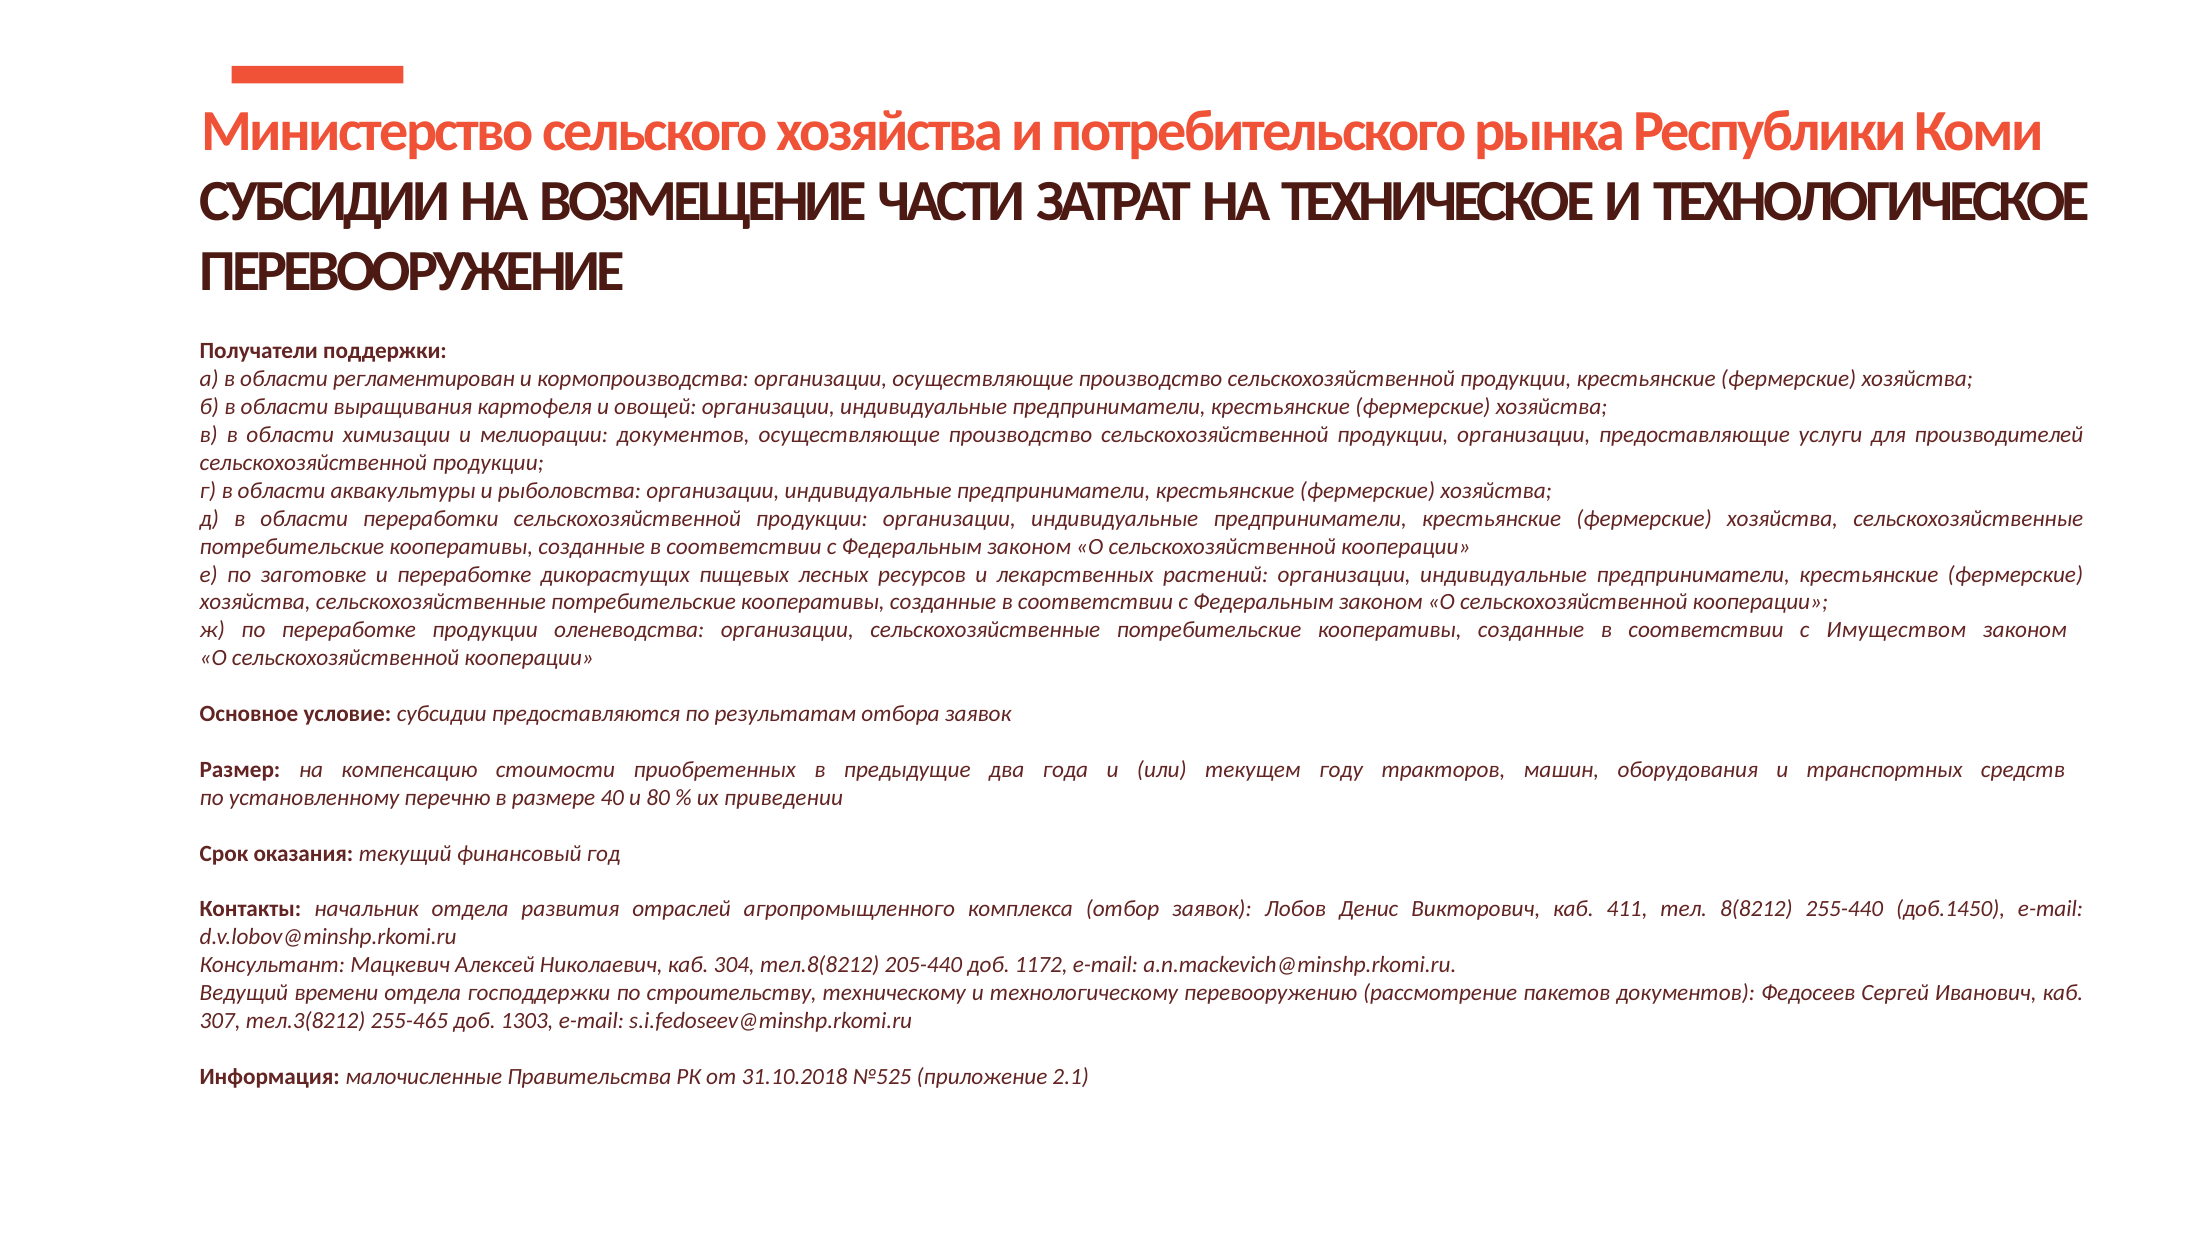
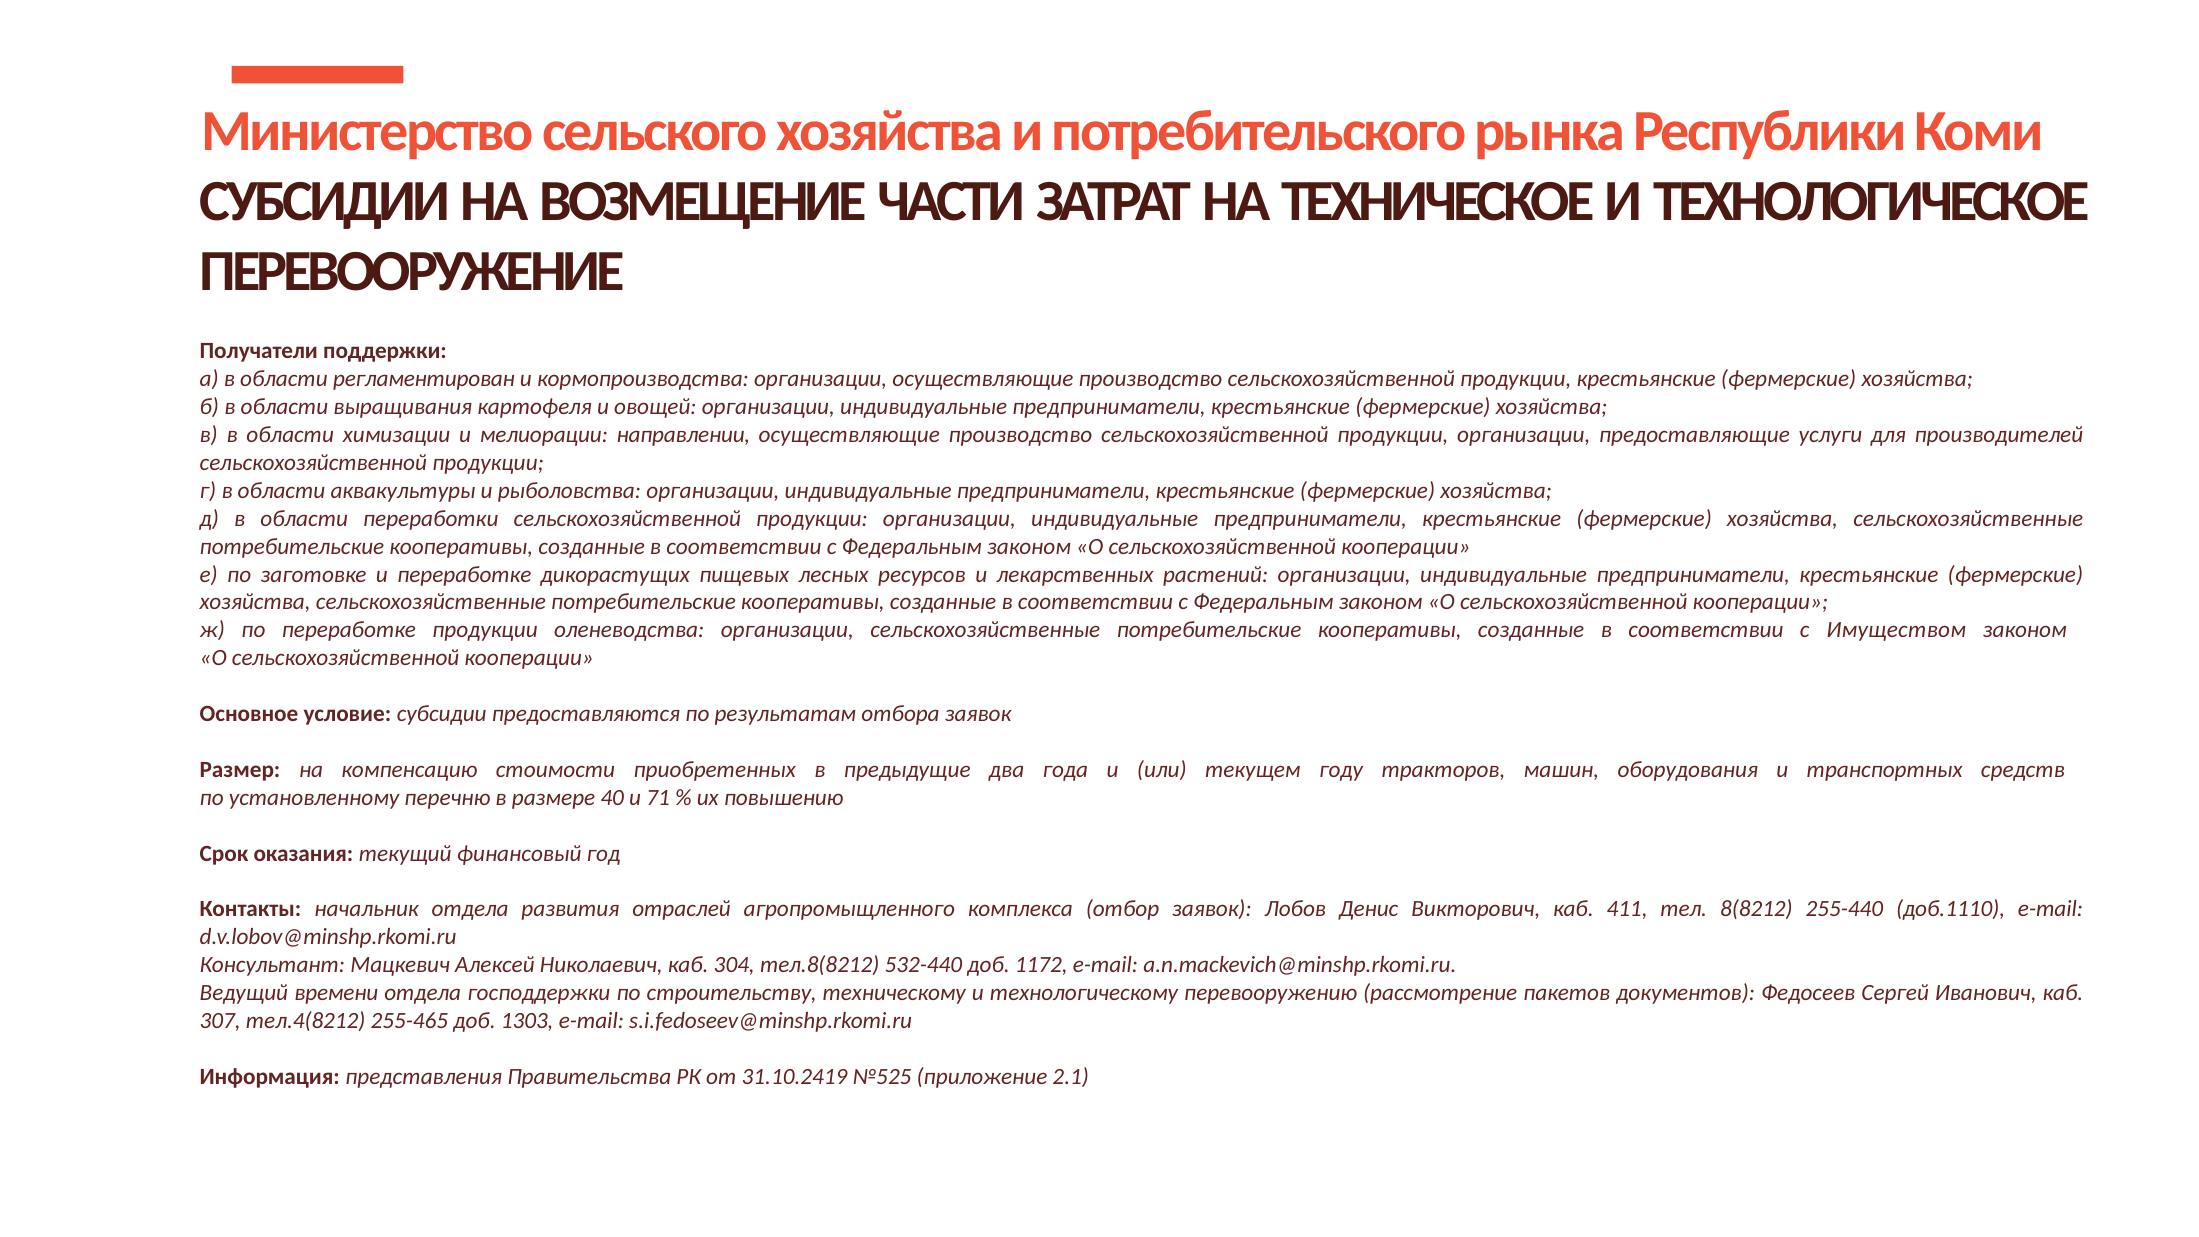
мелиорации документов: документов -> направлении (683, 435)
80: 80 -> 71 (658, 798)
приведении: приведении -> повышению (784, 798)
доб.1450: доб.1450 -> доб.1110 (1951, 909)
205-440: 205-440 -> 532-440 (923, 965)
тел.3(8212: тел.3(8212 -> тел.4(8212 (306, 1021)
малочисленные: малочисленные -> представления (424, 1077)
31.10.2018: 31.10.2018 -> 31.10.2419 (795, 1077)
